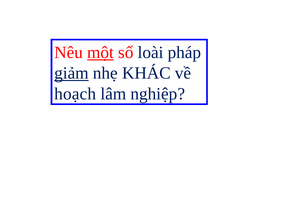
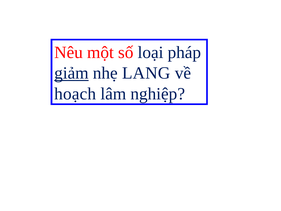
một underline: present -> none (101, 52)
loài: loài -> loại (151, 52)
KHÁC: KHÁC -> LANG (146, 73)
